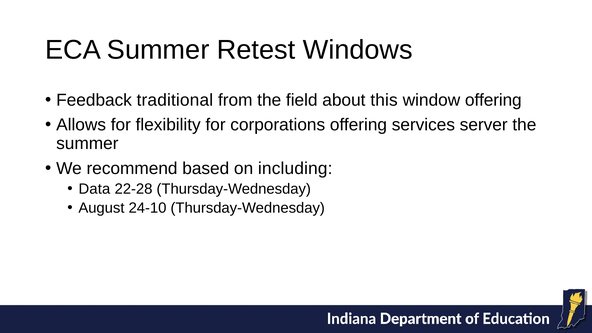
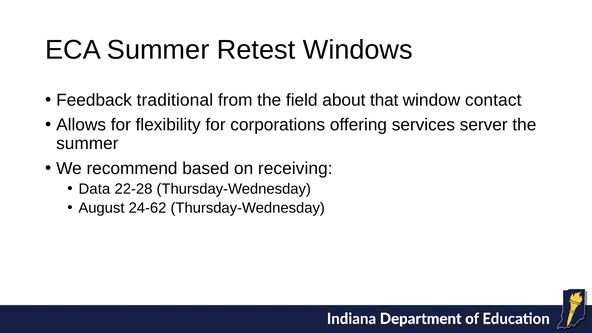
this: this -> that (384, 100)
window offering: offering -> contact (493, 100)
including: including -> receiving (295, 168)
24-10: 24-10 -> 24-62 (148, 208)
